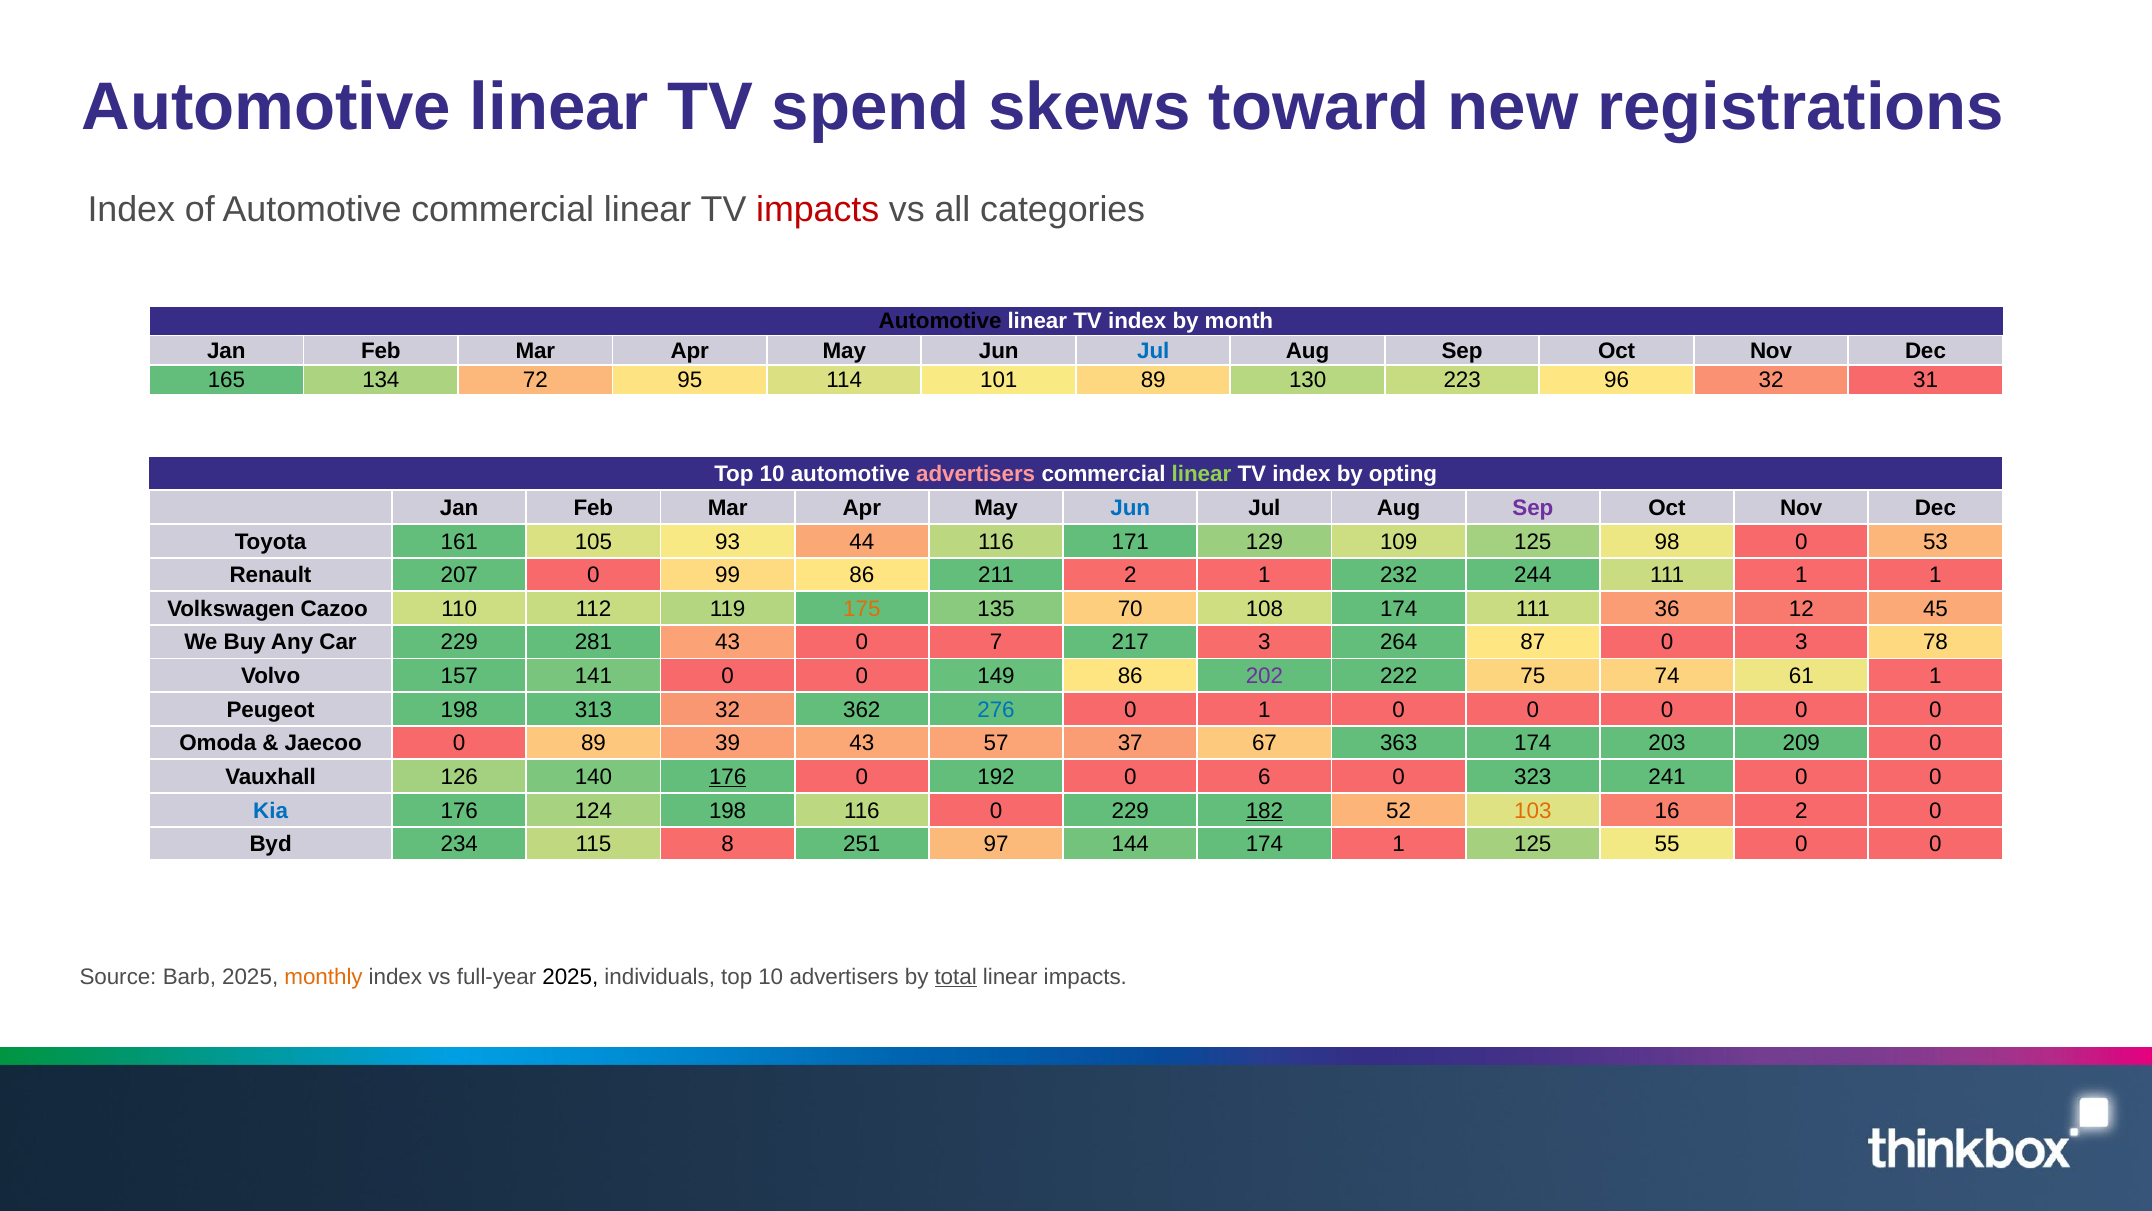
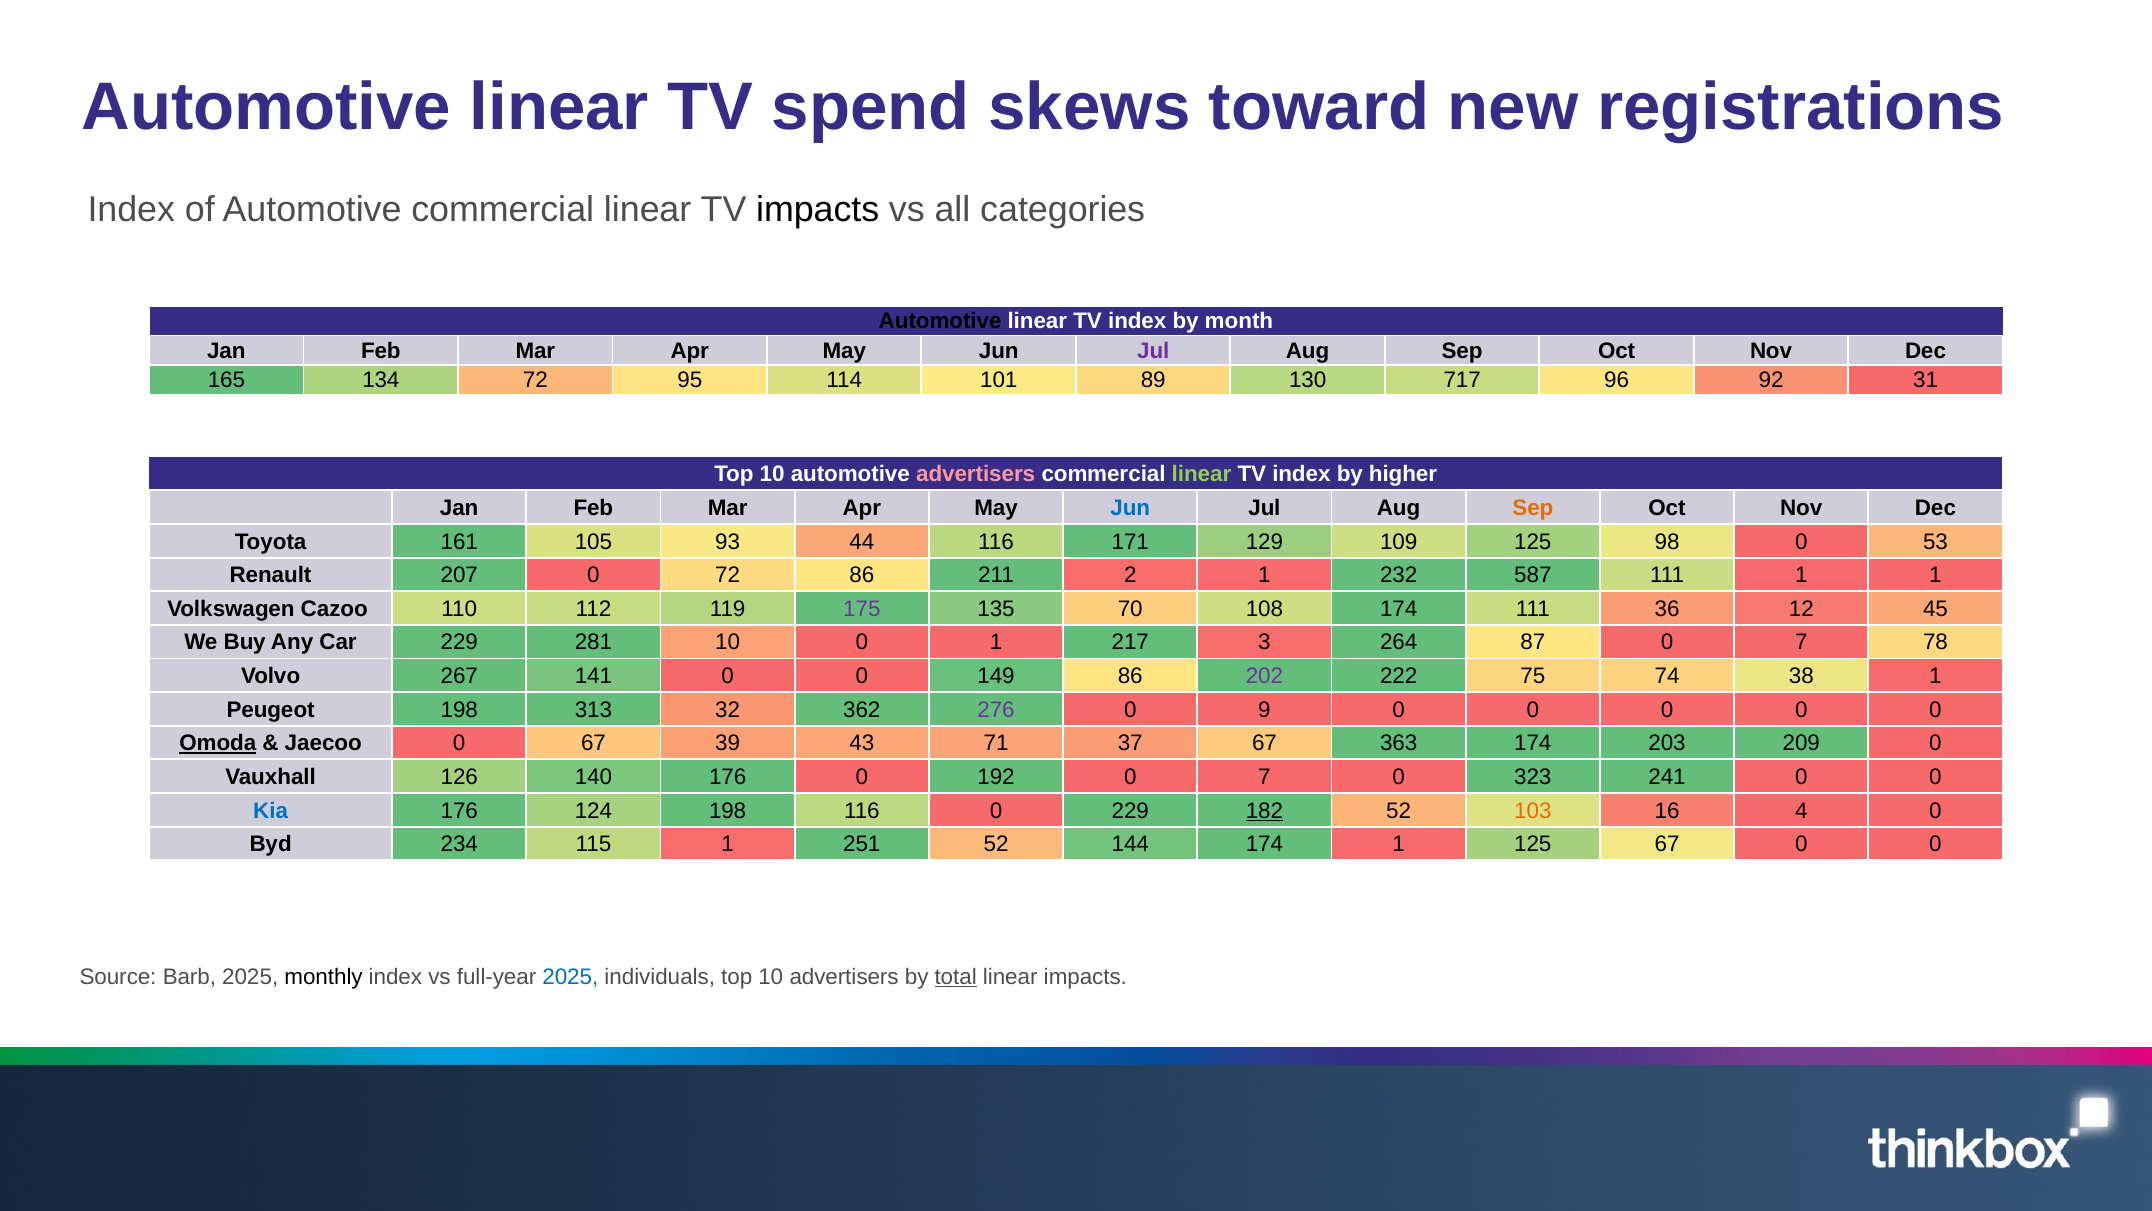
impacts colour: red -> black (818, 210)
Jul colour: blue -> purple (1153, 351)
223: 223 -> 717 (1462, 380)
96 32: 32 -> 92 (1771, 380)
opting: opting -> higher (1403, 474)
Sep colour: purple -> orange (1533, 508)
0 99: 99 -> 72 (728, 575)
244: 244 -> 587 (1533, 575)
175 colour: orange -> purple (862, 609)
281 43: 43 -> 10 (728, 642)
0 7: 7 -> 1 (996, 642)
87 0 3: 3 -> 7 (1801, 642)
157: 157 -> 267 (459, 676)
61: 61 -> 38 (1801, 676)
276 colour: blue -> purple (996, 709)
0 1: 1 -> 9 (1264, 709)
Omoda underline: none -> present (218, 743)
0 89: 89 -> 67 (593, 743)
57: 57 -> 71 (996, 743)
176 underline: present -> none (728, 777)
192 0 6: 6 -> 7 (1264, 777)
16 2: 2 -> 4 (1801, 810)
115 8: 8 -> 1 (728, 844)
251 97: 97 -> 52 (996, 844)
125 55: 55 -> 67 (1667, 844)
monthly colour: orange -> black (324, 976)
2025 colour: black -> blue (570, 976)
